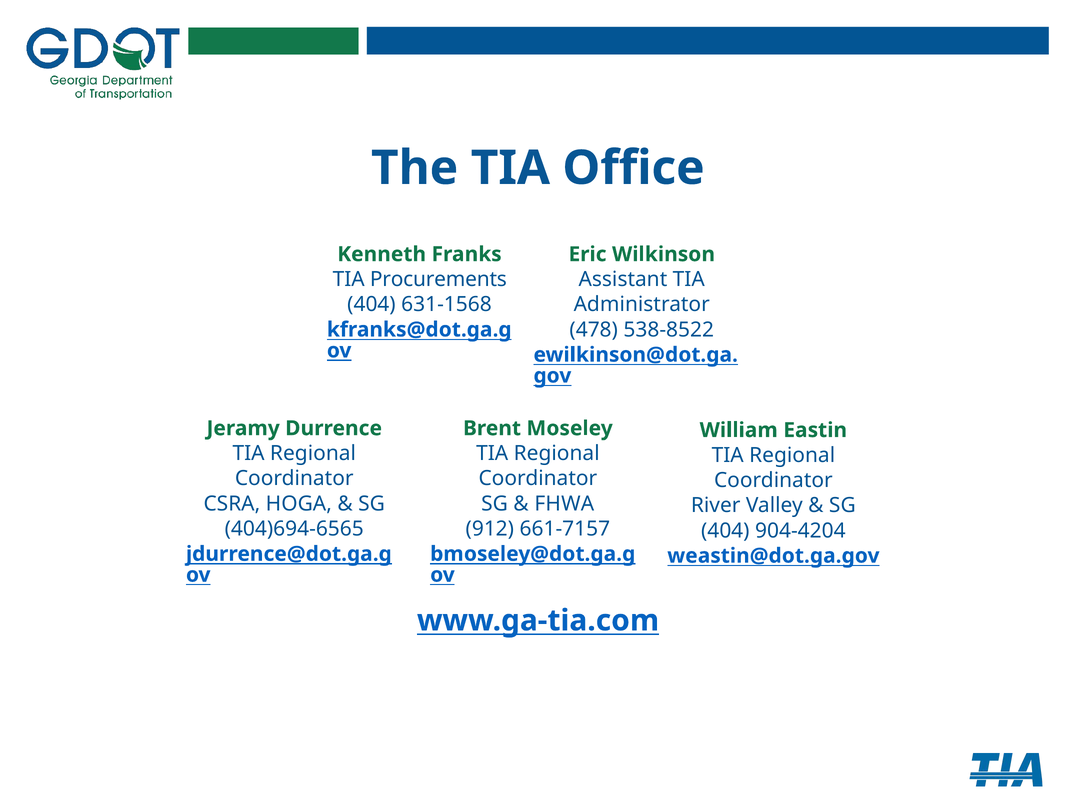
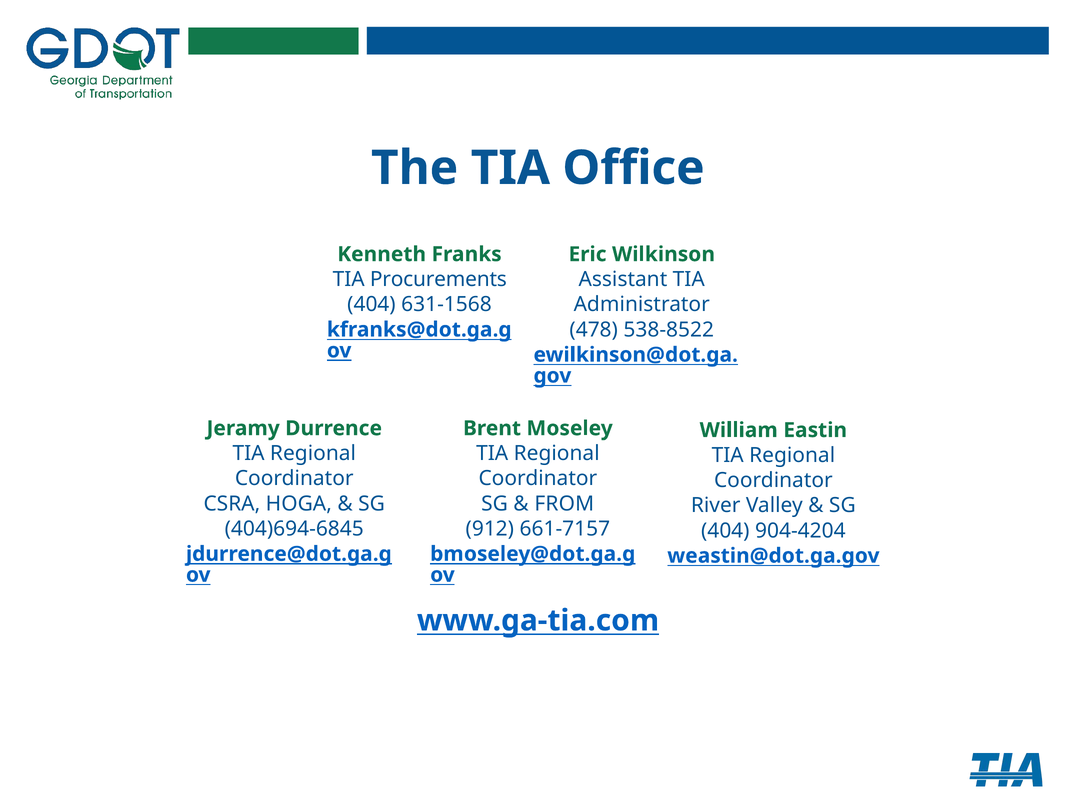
FHWA: FHWA -> FROM (564, 504)
404)694-6565: 404)694-6565 -> 404)694-6845 (294, 529)
